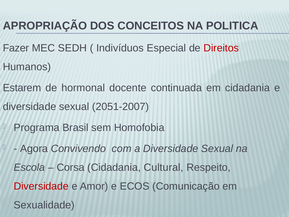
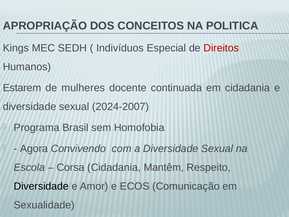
Fazer: Fazer -> Kings (16, 48)
hormonal: hormonal -> mulheres (83, 88)
2051-2007: 2051-2007 -> 2024-2007 (121, 107)
Cultural: Cultural -> Mantêm (164, 167)
Diversidade colour: red -> black (41, 186)
